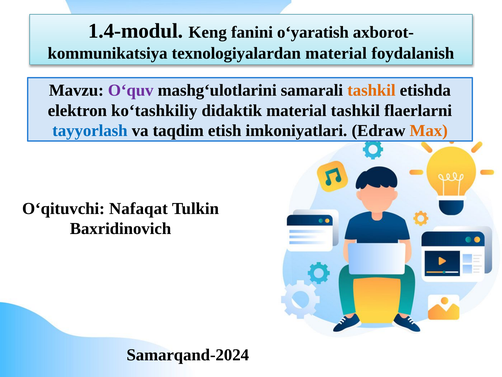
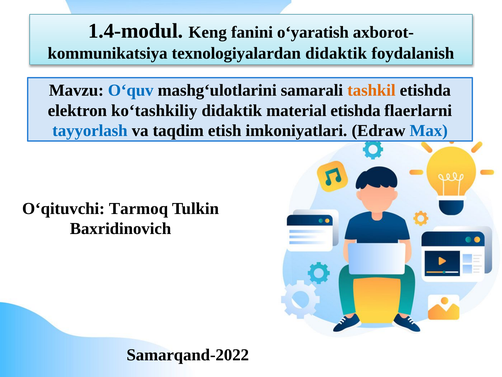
texnologiyalardan material: material -> didaktik (336, 53)
O‘quv colour: purple -> blue (131, 90)
material tashkil: tashkil -> etishda (356, 110)
Max colour: orange -> blue (429, 130)
Nafaqat: Nafaqat -> Tarmoq (139, 208)
Samarqand-2024: Samarqand-2024 -> Samarqand-2022 (188, 354)
